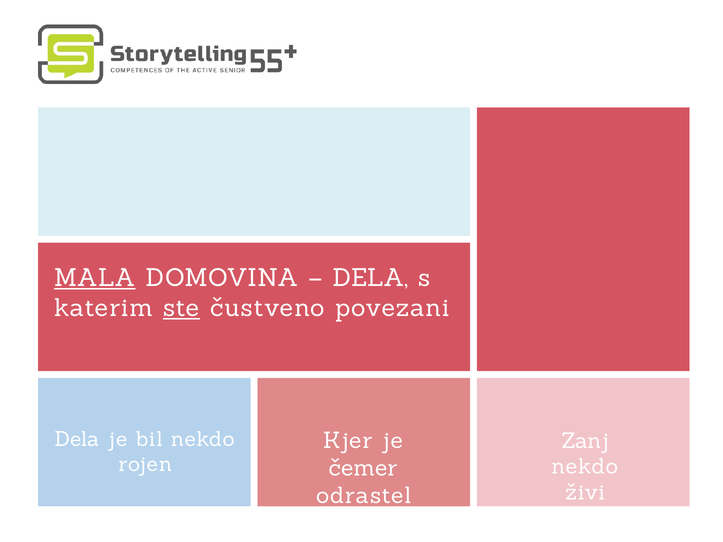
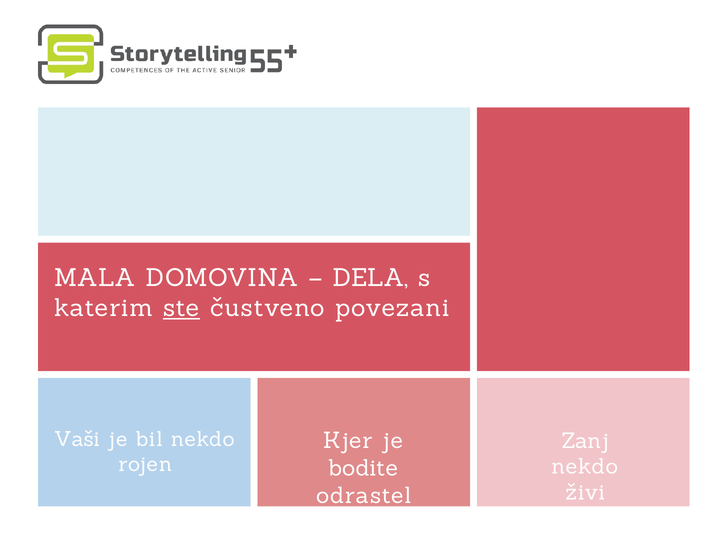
MALA underline: present -> none (95, 278)
Dela: Dela -> Vaši (77, 440)
čemer: čemer -> bodite (363, 468)
